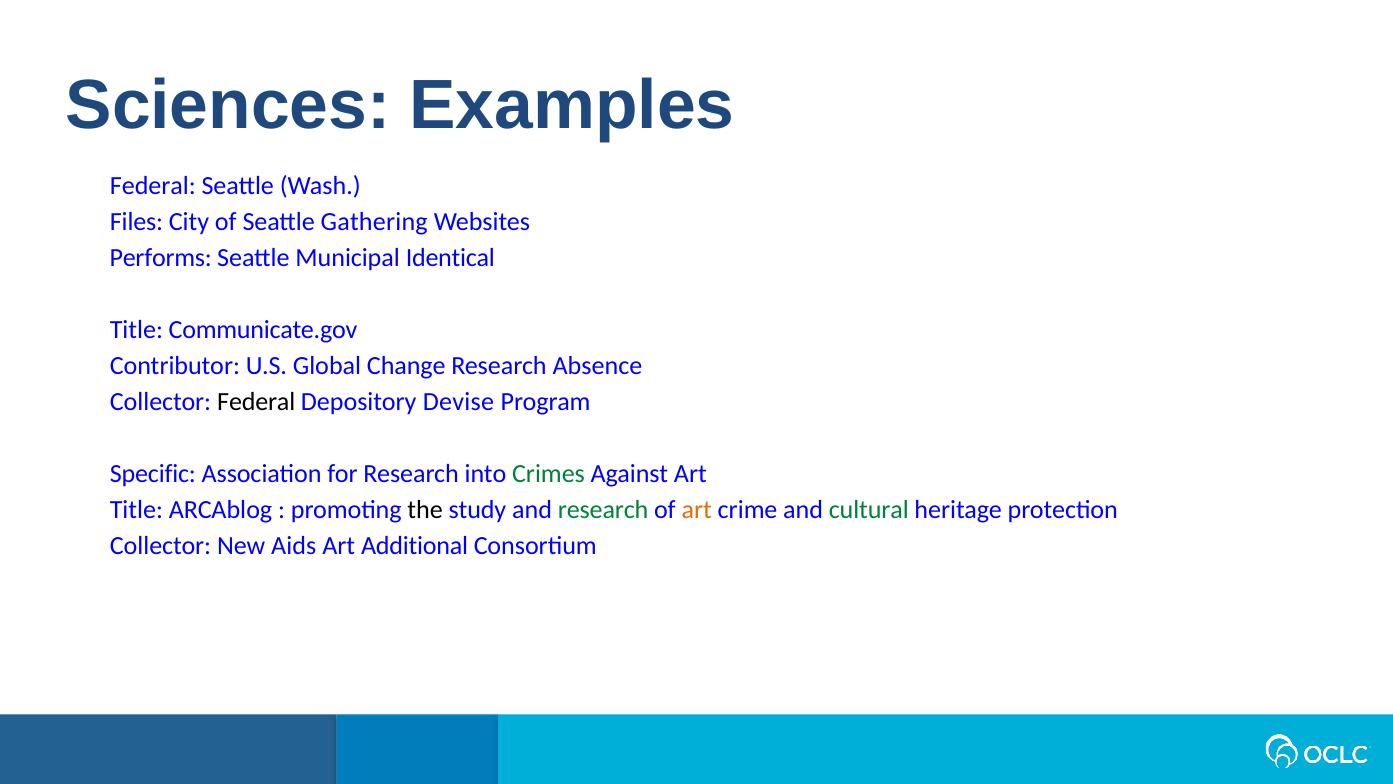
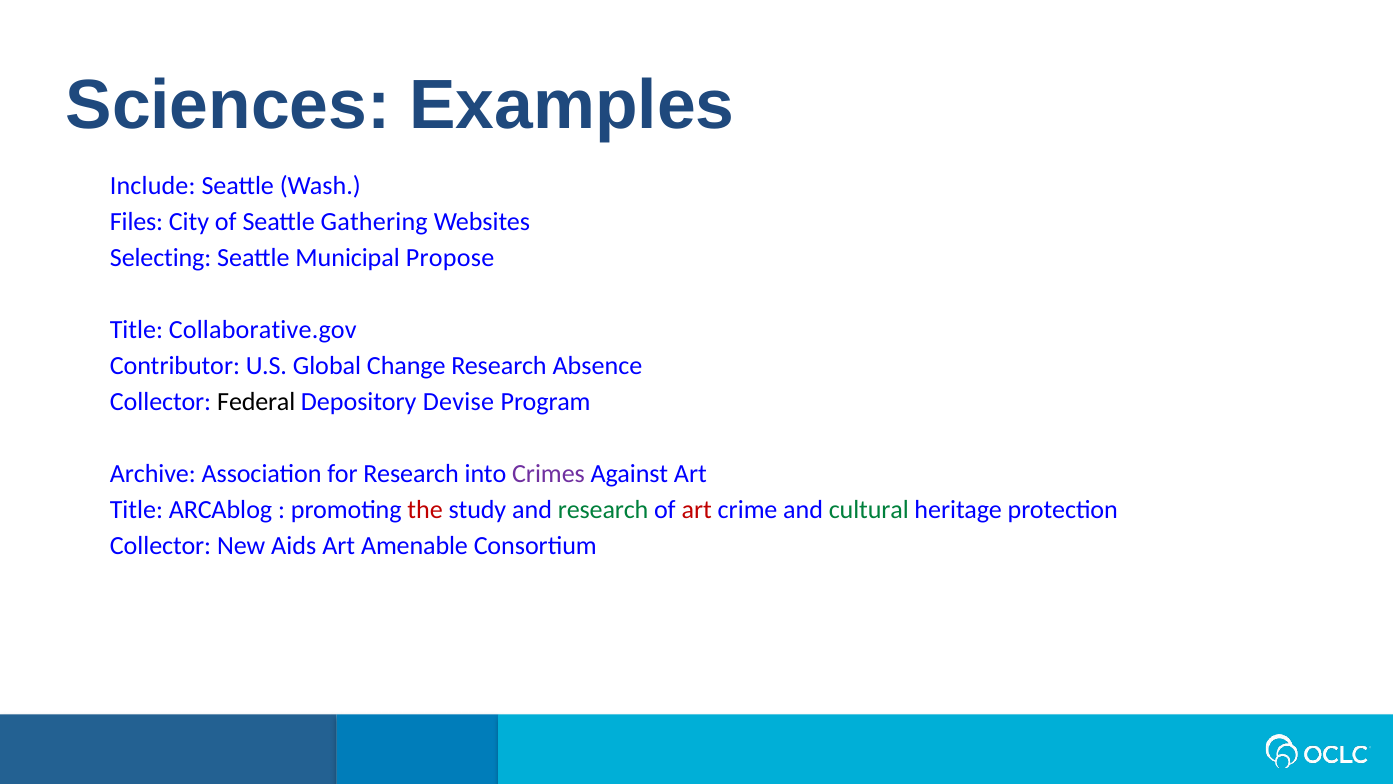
Federal: Federal -> Include (153, 186)
Performs: Performs -> Selecting (161, 258)
Identical: Identical -> Propose (450, 258)
Communicate.gov: Communicate.gov -> Collaborative.gov (263, 330)
Specific: Specific -> Archive (153, 474)
Crimes colour: green -> purple (549, 474)
the colour: black -> red (425, 510)
art colour: orange -> red (697, 510)
Additional: Additional -> Amenable (415, 546)
